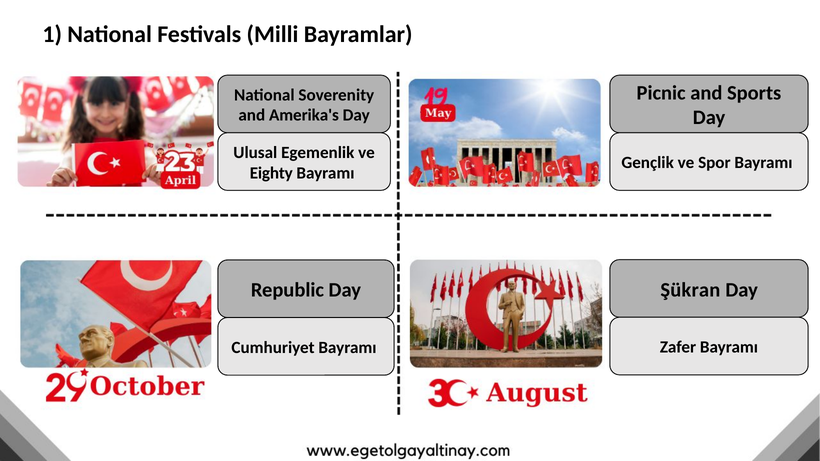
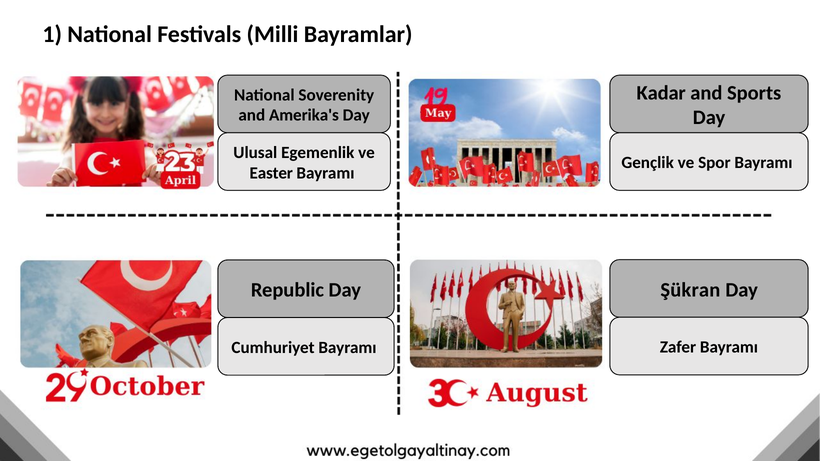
Picnic: Picnic -> Kadar (661, 93)
Eighty: Eighty -> Easter (271, 173)
